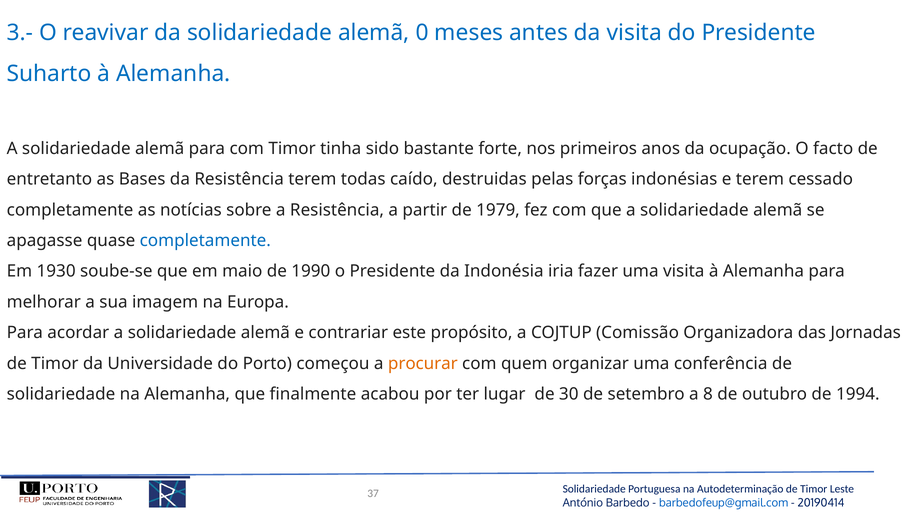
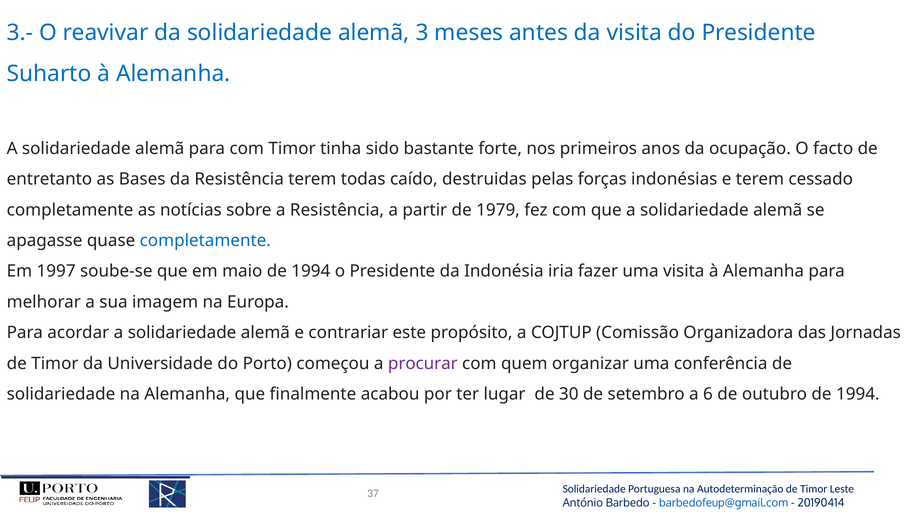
0: 0 -> 3 (422, 33)
1930: 1930 -> 1997 (56, 272)
maio de 1990: 1990 -> 1994 (311, 272)
procurar colour: orange -> purple (423, 364)
8: 8 -> 6 (708, 395)
